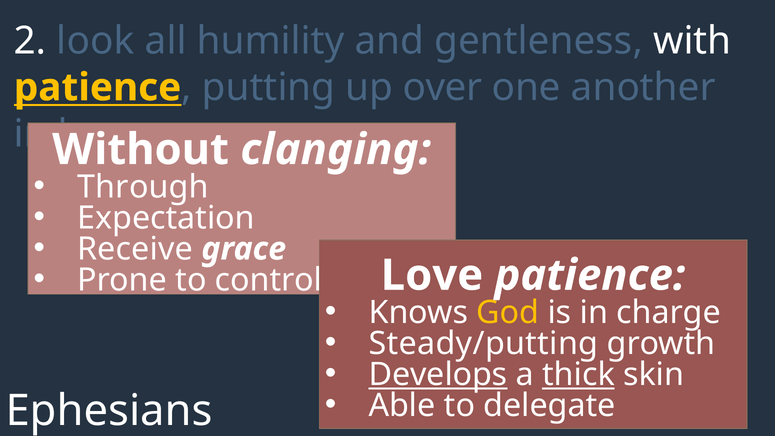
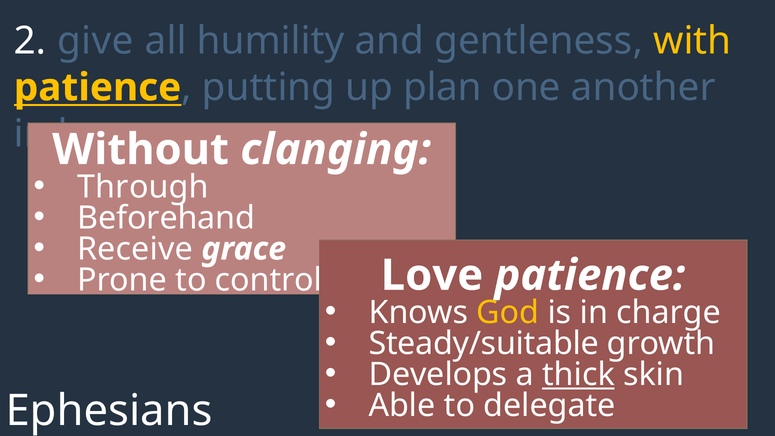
look: look -> give (95, 41)
with colour: white -> yellow (692, 41)
over: over -> plan (442, 88)
Expectation: Expectation -> Beforehand (166, 218)
Steady/putting: Steady/putting -> Steady/suitable (484, 344)
Develops underline: present -> none (438, 375)
